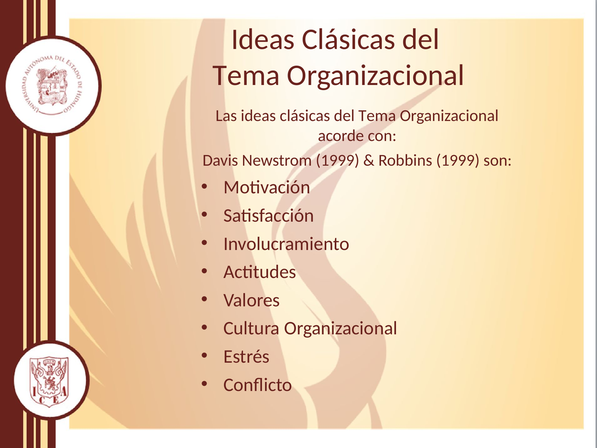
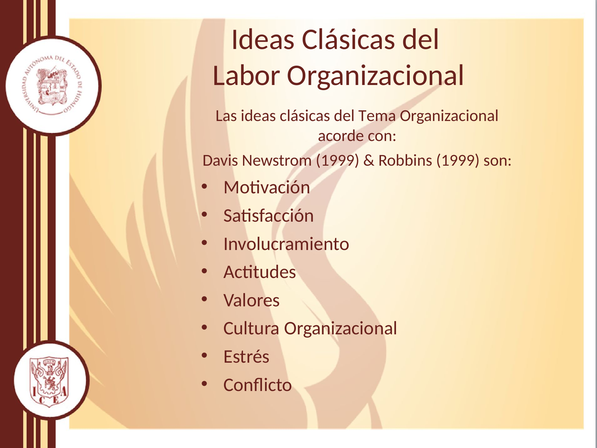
Tema: Tema -> Labor (247, 75)
